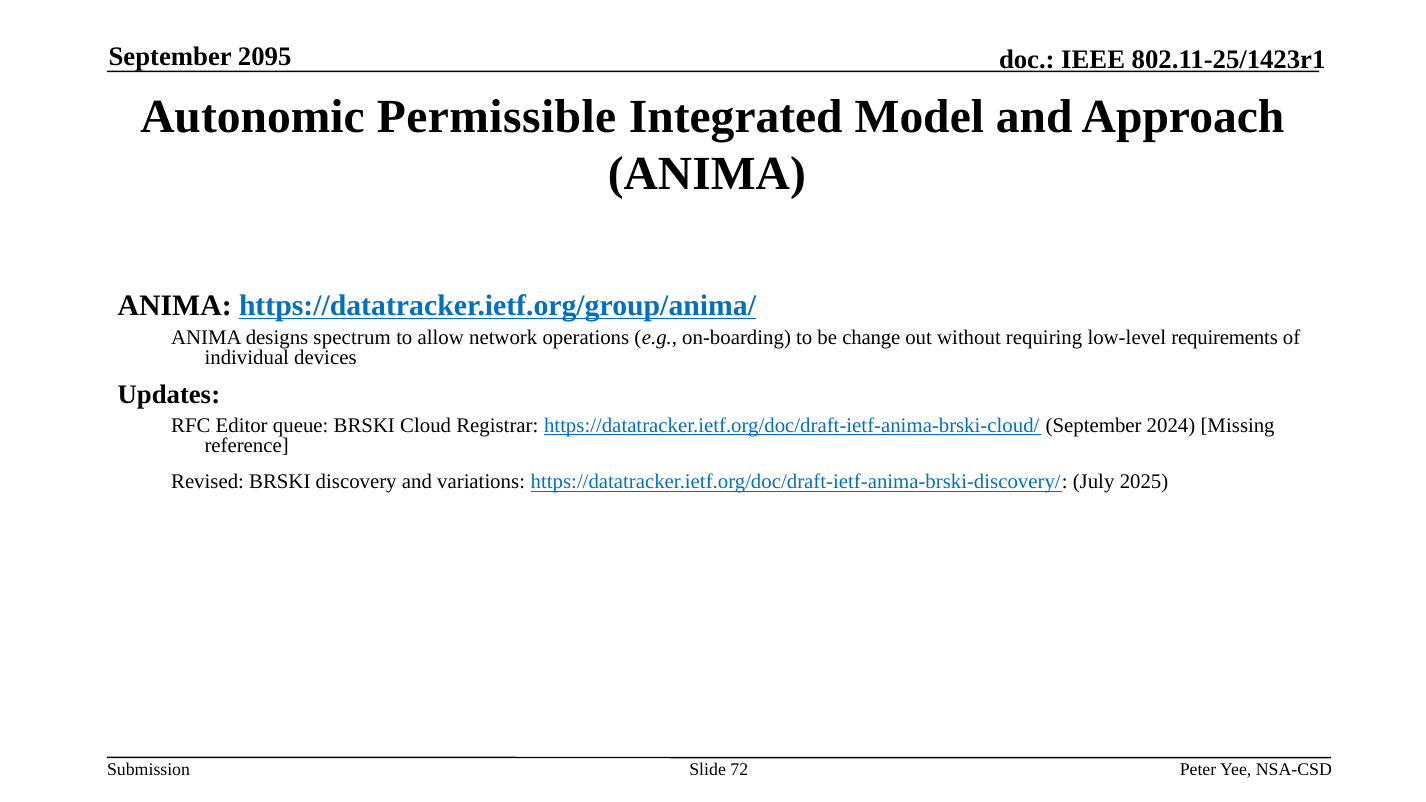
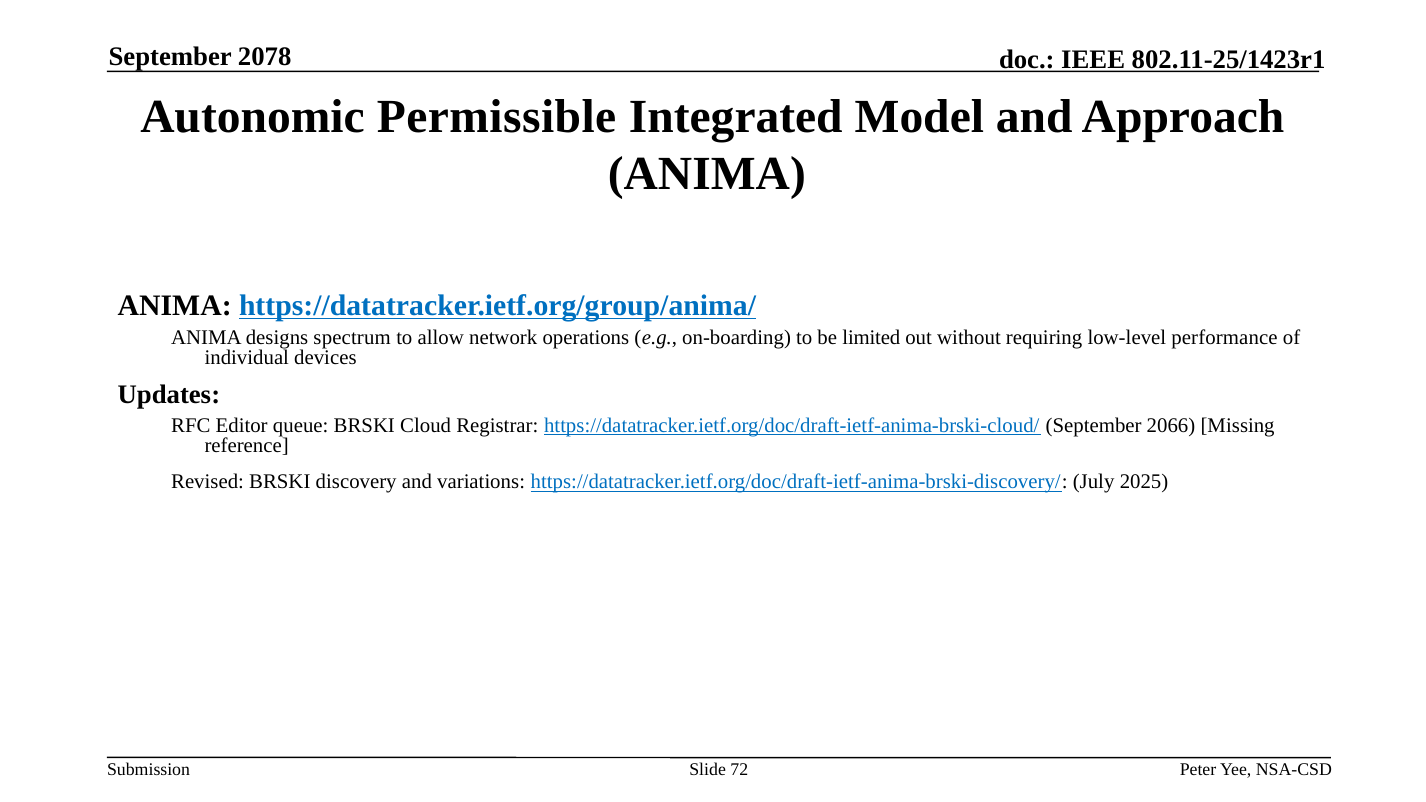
2095: 2095 -> 2078 (265, 57)
change: change -> limited (871, 337)
requirements: requirements -> performance (1224, 337)
2024: 2024 -> 2066 (1171, 426)
